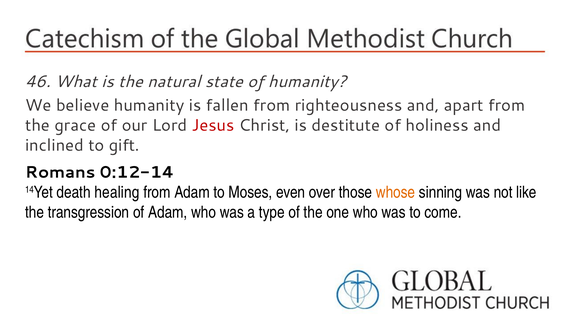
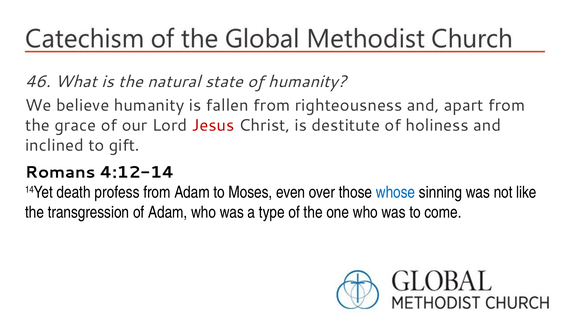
0:12-14: 0:12-14 -> 4:12-14 (137, 172)
healing: healing -> profess (117, 192)
whose colour: orange -> blue (396, 192)
